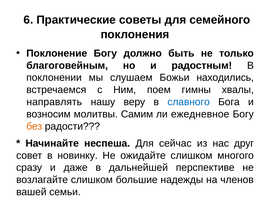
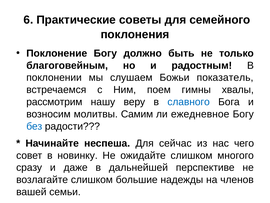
находились: находились -> показатель (225, 77)
направлять: направлять -> рассмотрим (54, 102)
без colour: orange -> blue (34, 126)
друг: друг -> чего (244, 143)
